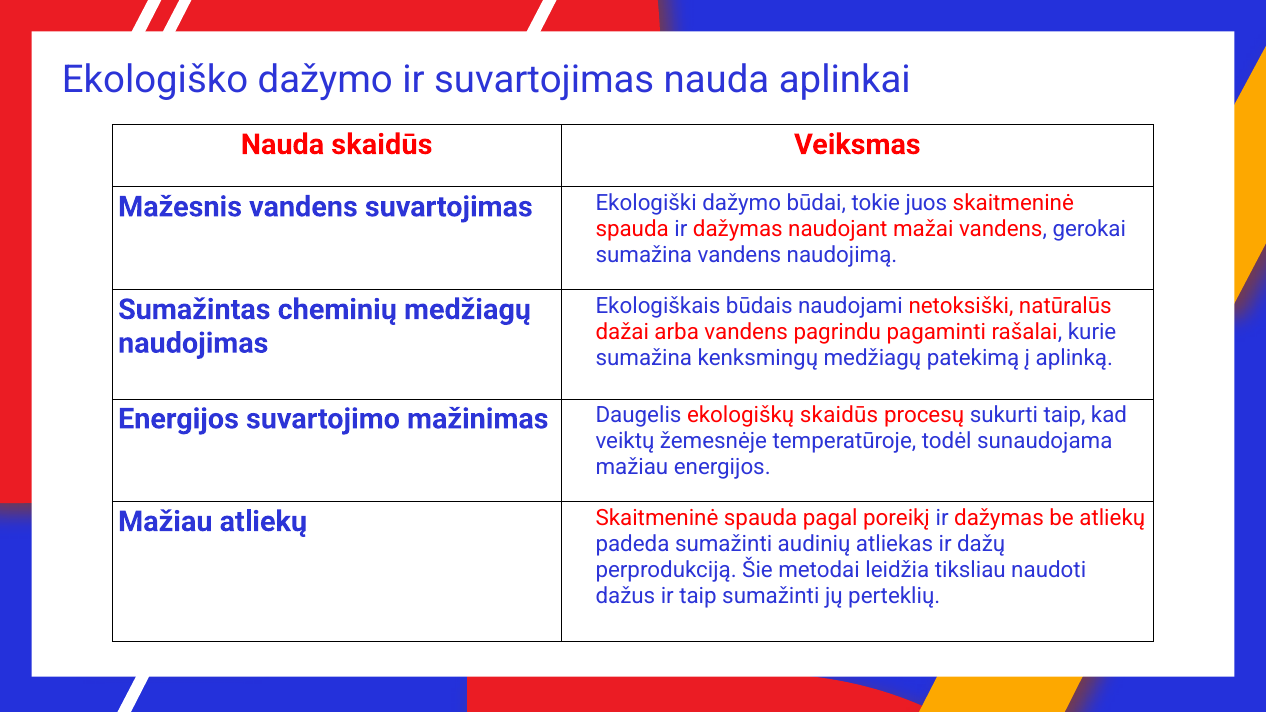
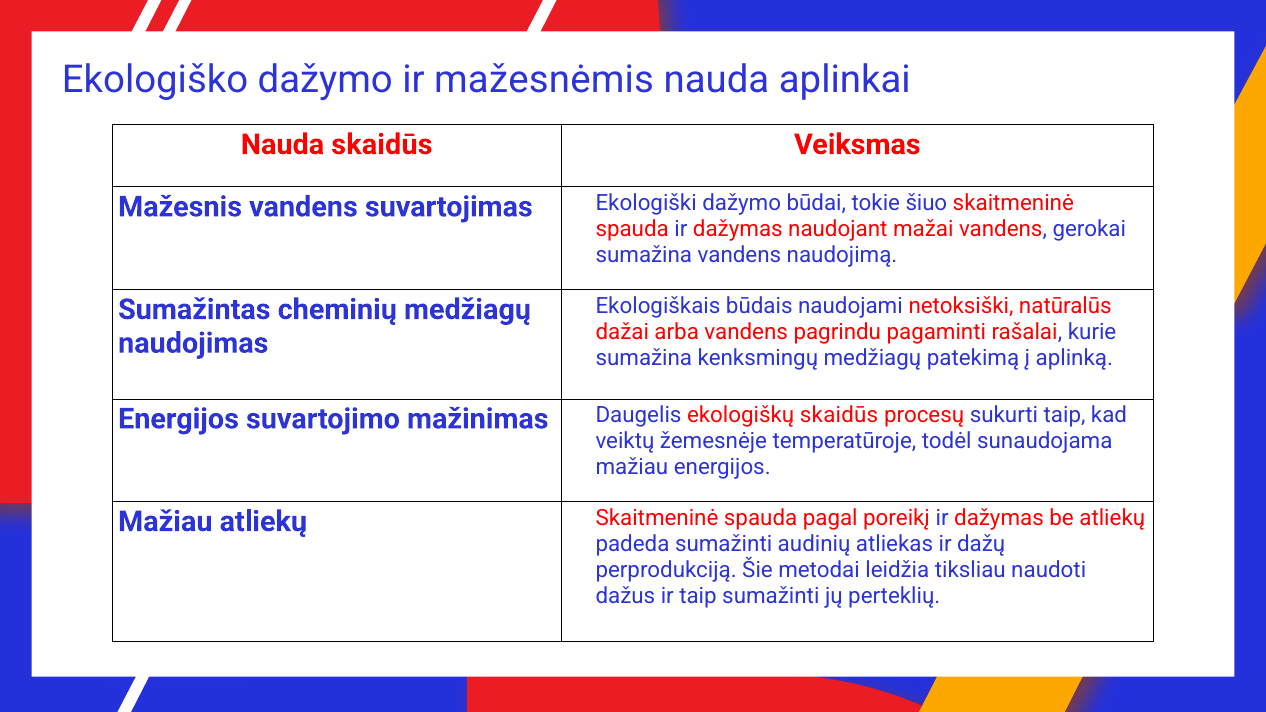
ir suvartojimas: suvartojimas -> mažesnėmis (544, 79)
juos: juos -> šiuo (926, 203)
